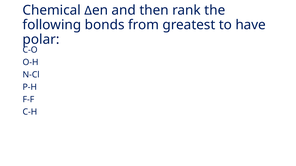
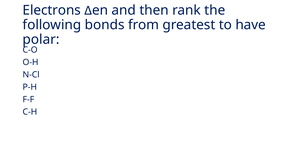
Chemical: Chemical -> Electrons (52, 10)
